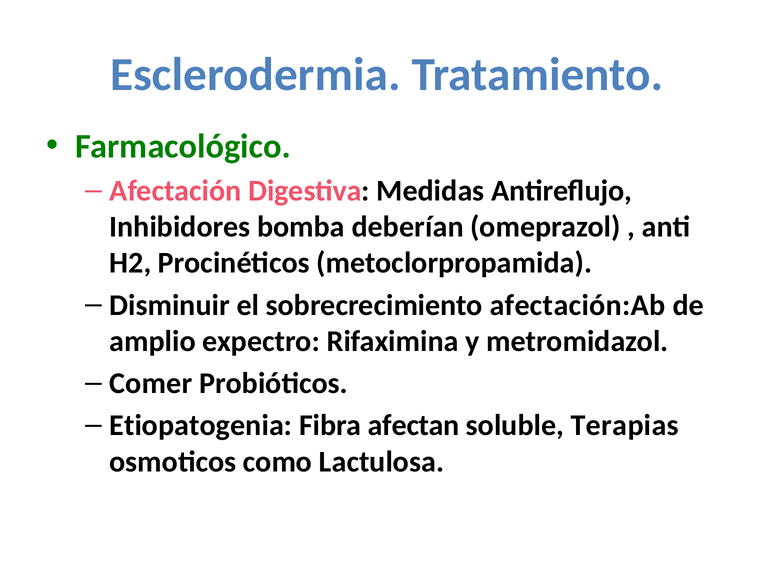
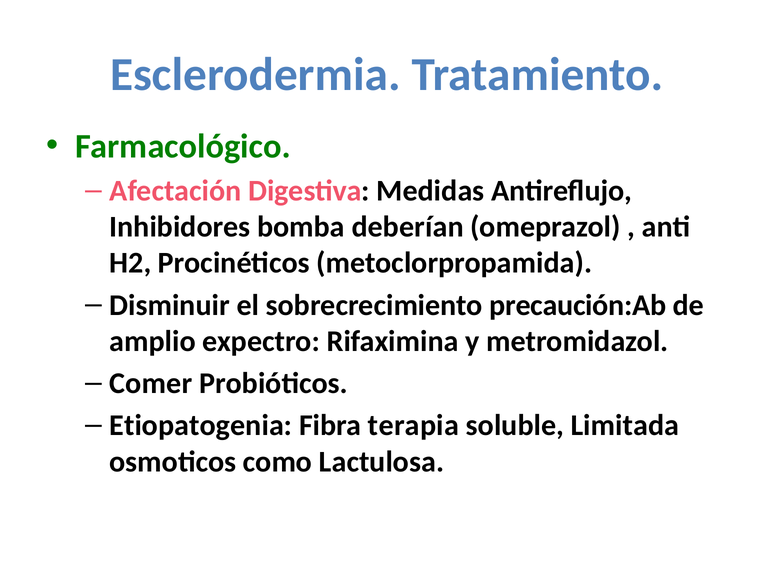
afectación:Ab: afectación:Ab -> precaución:Ab (578, 305)
afectan: afectan -> terapia (413, 426)
Terapias: Terapias -> Limitada (625, 426)
